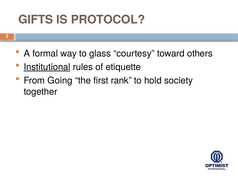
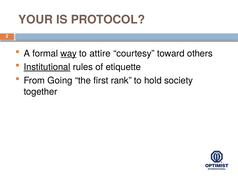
GIFTS: GIFTS -> YOUR (36, 20)
way underline: none -> present (69, 53)
glass: glass -> attire (100, 53)
